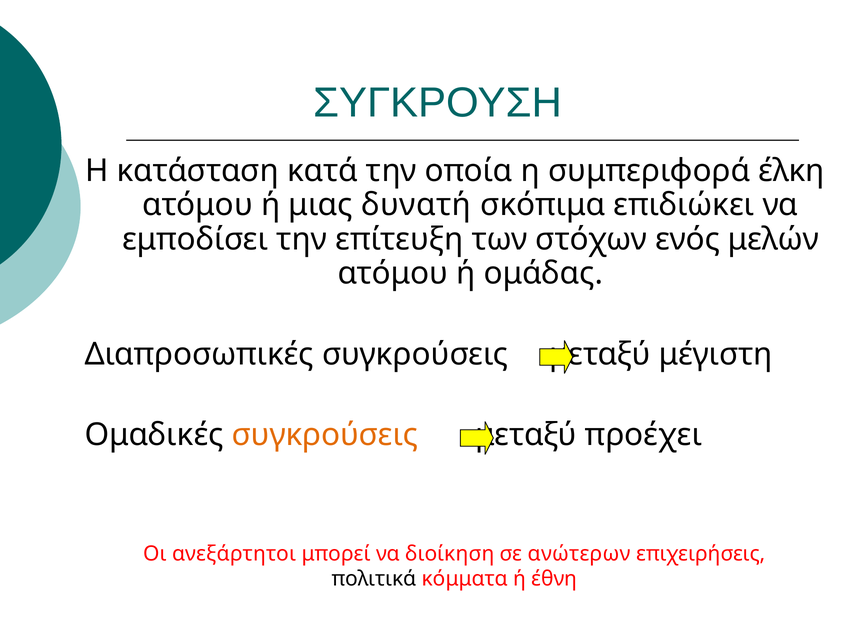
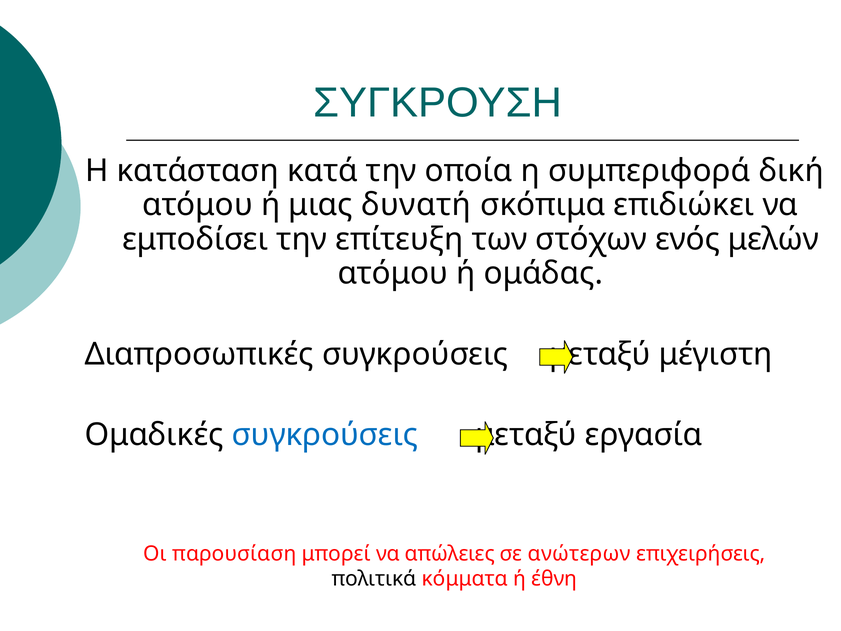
έλκη: έλκη -> δική (791, 171)
συγκρούσεις colour: orange -> blue (325, 435)
προέχει: προέχει -> εργασία (644, 435)
ανεξάρτητοι: ανεξάρτητοι -> παρουσίαση (234, 553)
διοίκηση: διοίκηση -> απώλειες (450, 553)
